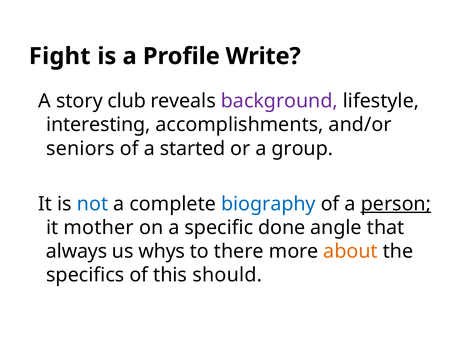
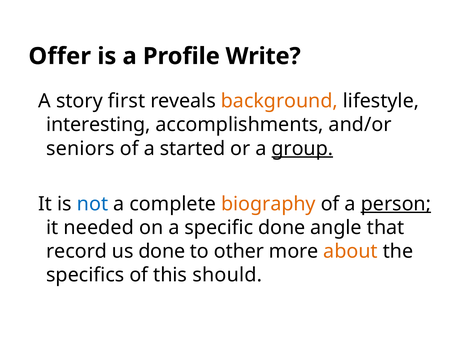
Fight: Fight -> Offer (60, 56)
club: club -> first (127, 101)
background colour: purple -> orange (279, 101)
group underline: none -> present (302, 148)
biography colour: blue -> orange (268, 204)
mother: mother -> needed (99, 227)
always: always -> record (77, 251)
us whys: whys -> done (162, 251)
there: there -> other (239, 251)
